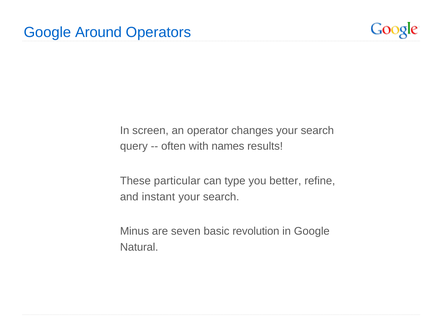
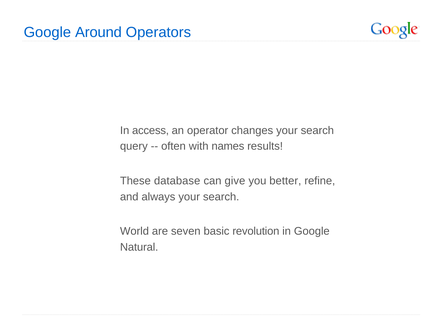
screen: screen -> access (151, 131)
particular: particular -> database (177, 181)
type: type -> give (235, 181)
instant: instant -> always (158, 197)
Minus: Minus -> World (134, 232)
